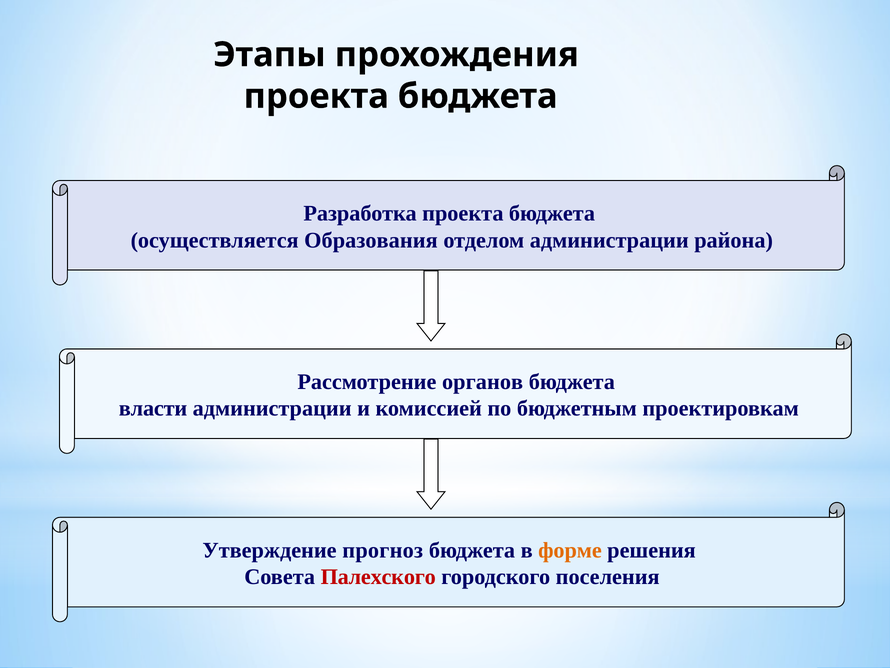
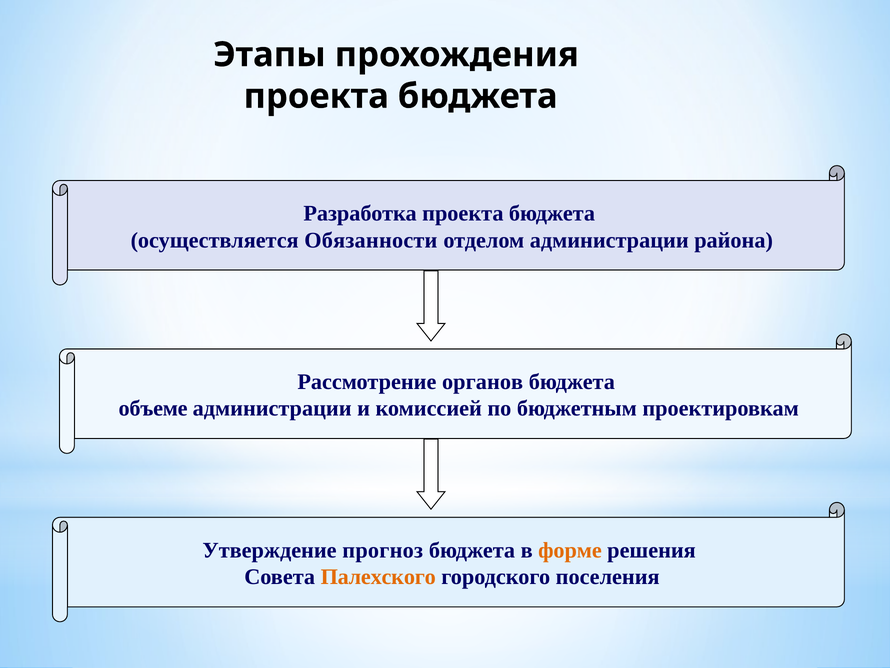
Образования: Образования -> Обязанности (371, 240)
власти: власти -> объеме (153, 408)
Палехского colour: red -> orange (378, 577)
